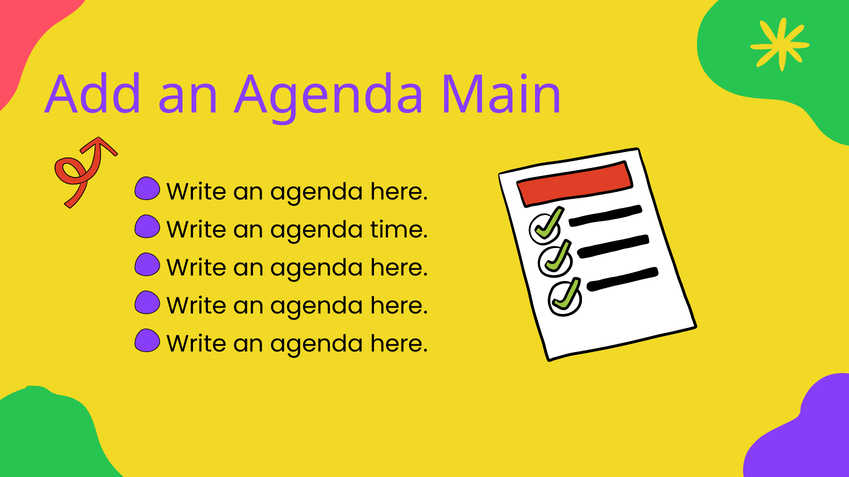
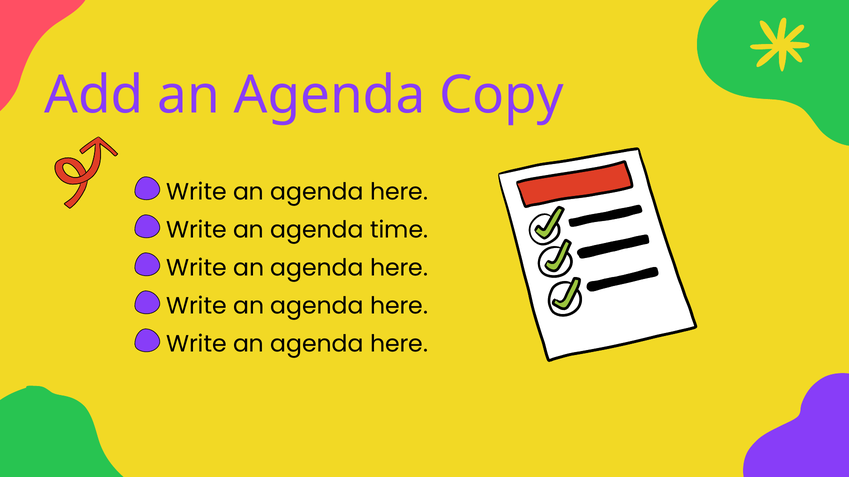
Main: Main -> Copy (501, 96)
